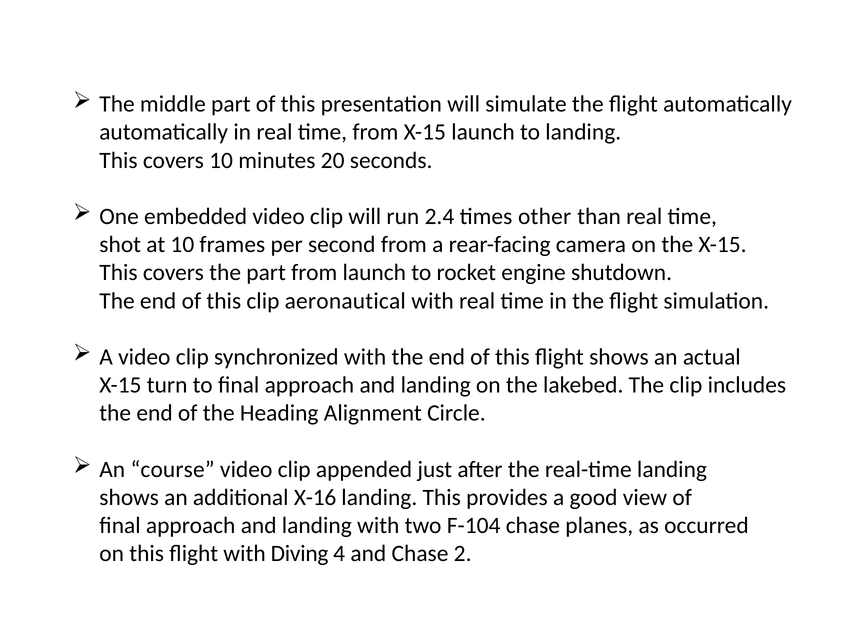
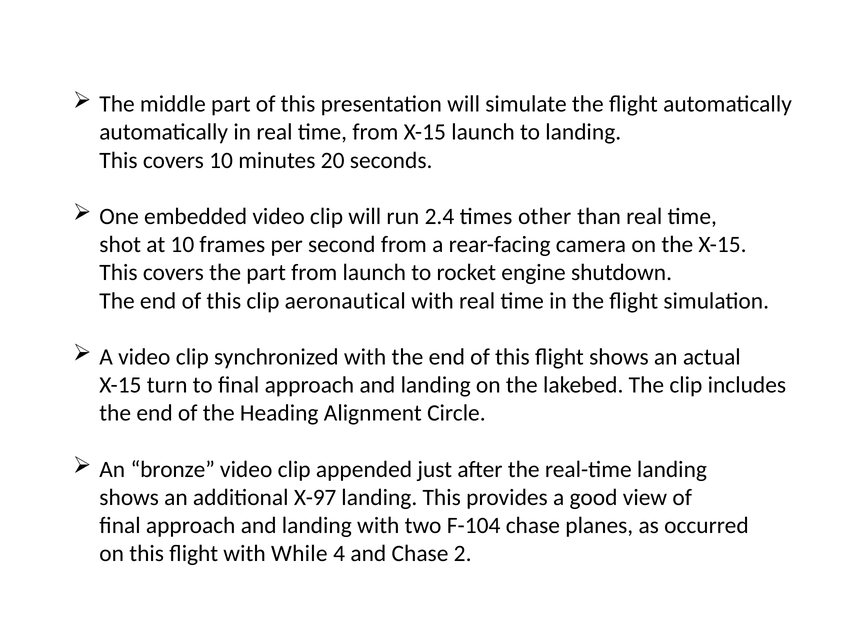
course: course -> bronze (173, 470)
X-16: X-16 -> X-97 (315, 498)
Diving: Diving -> While (299, 554)
